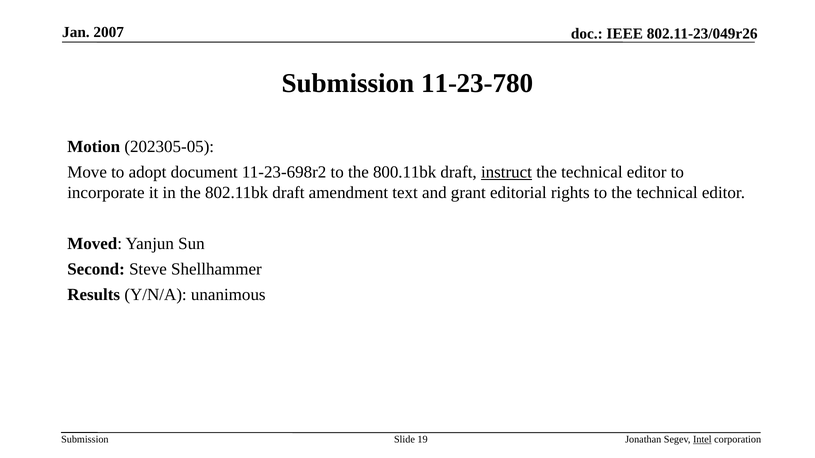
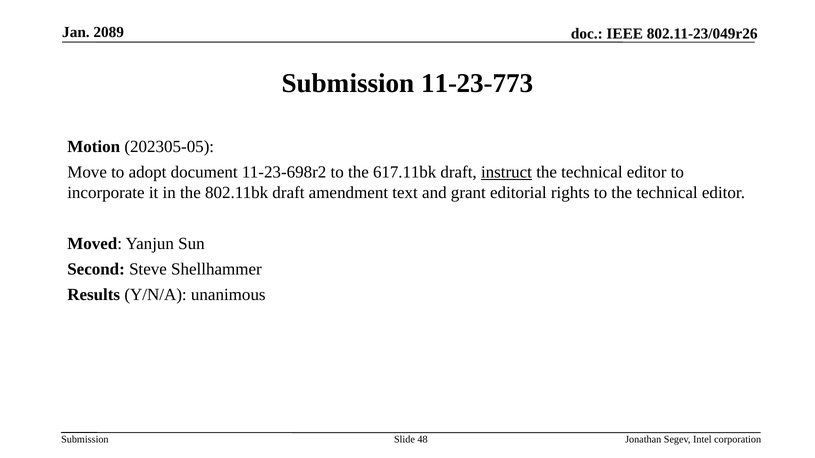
2007: 2007 -> 2089 (109, 32)
11-23-780: 11-23-780 -> 11-23-773 (477, 83)
800.11bk: 800.11bk -> 617.11bk (405, 172)
19: 19 -> 48 (423, 440)
Intel underline: present -> none (702, 440)
